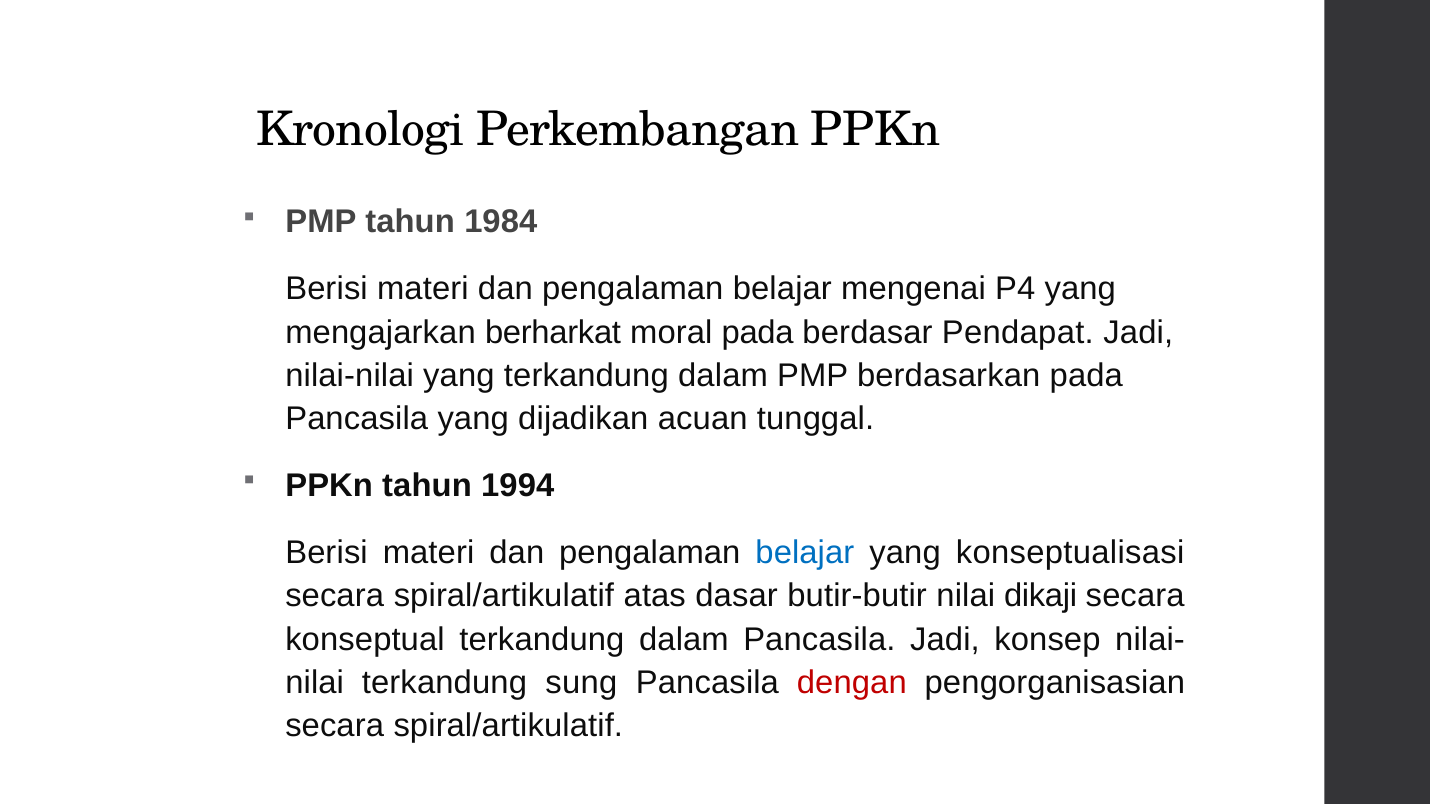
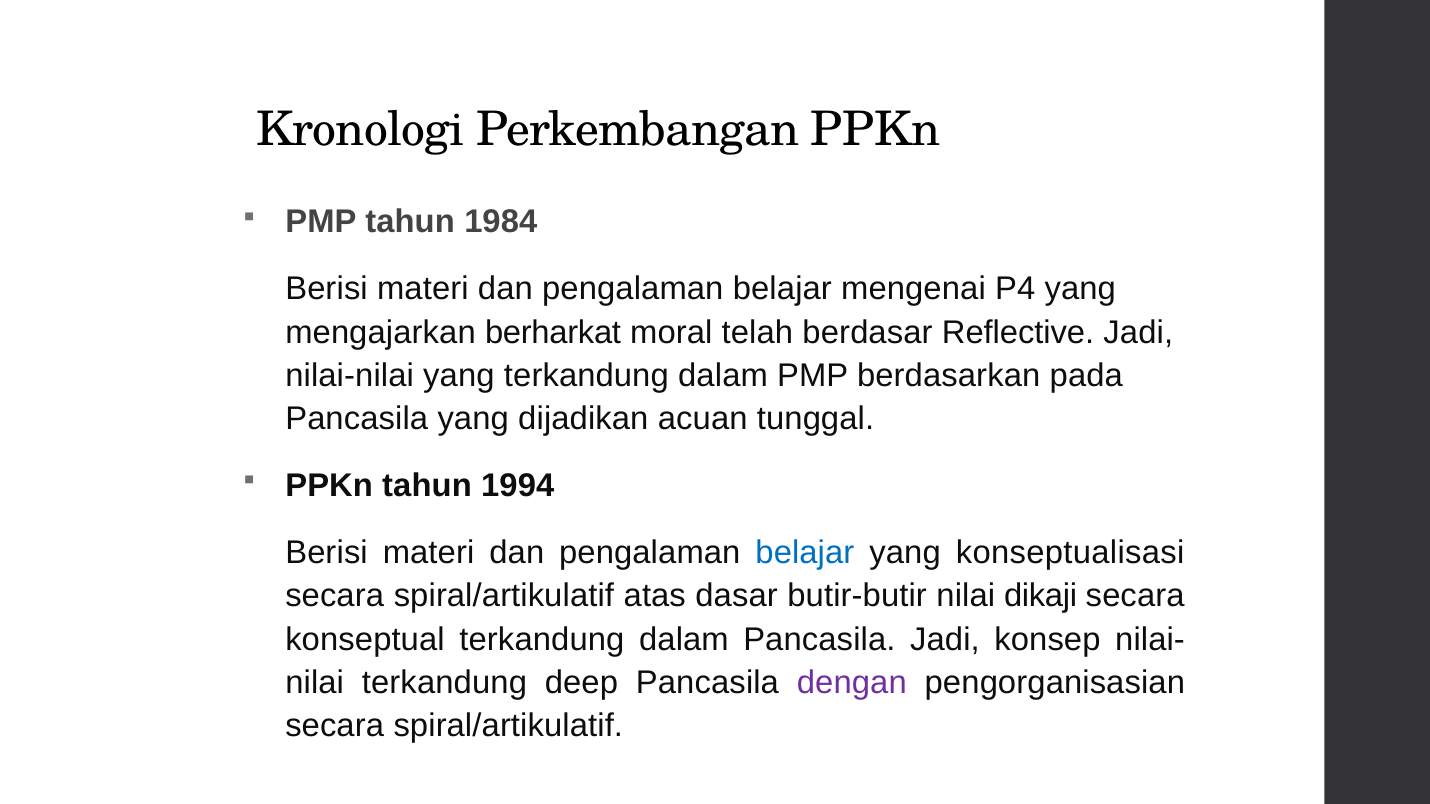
moral pada: pada -> telah (757, 333)
Pendapat: Pendapat -> Reflective (1018, 333)
sung: sung -> deep (581, 683)
dengan colour: red -> purple (852, 683)
